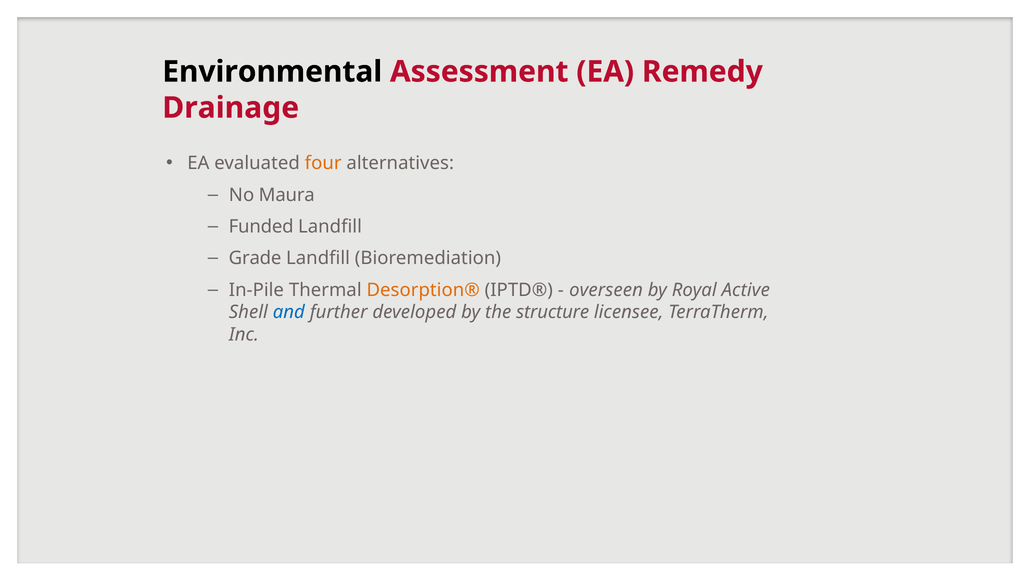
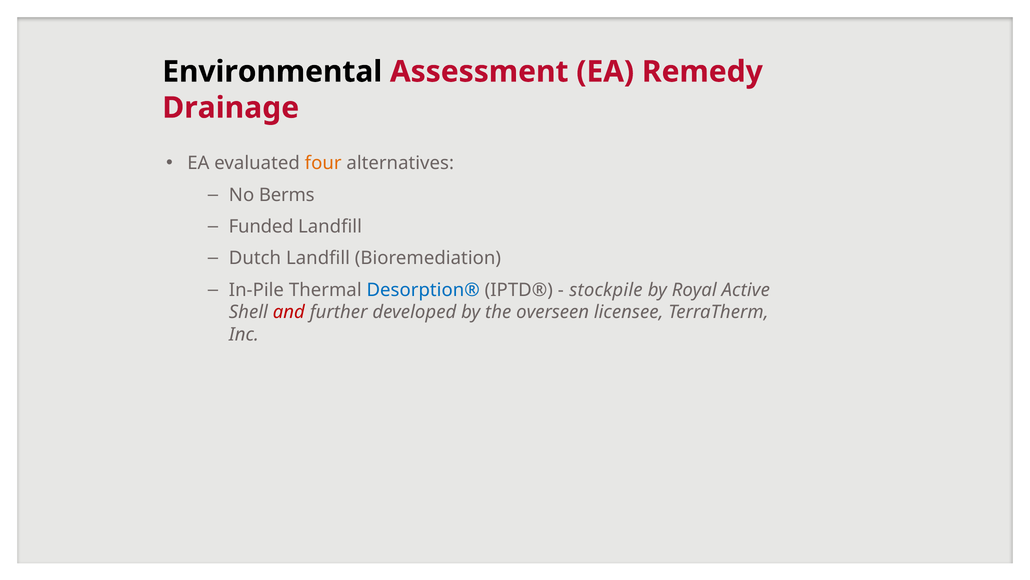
Maura: Maura -> Berms (287, 195)
Grade: Grade -> Dutch (255, 258)
Desorption® colour: orange -> blue (423, 290)
overseen: overseen -> stockpile (606, 290)
and colour: blue -> red (289, 312)
structure: structure -> overseen (553, 312)
